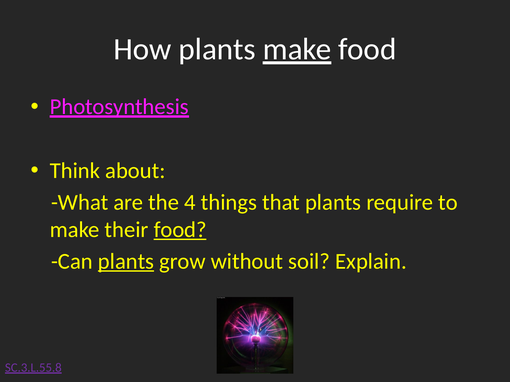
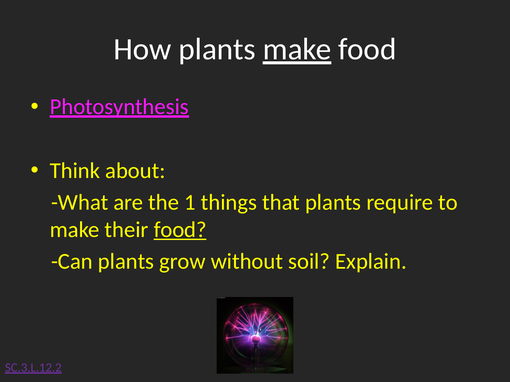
4: 4 -> 1 (190, 203)
plants underline: present -> none (126, 262)
SC.3.L.55.8: SC.3.L.55.8 -> SC.3.L.12.2 (33, 368)
